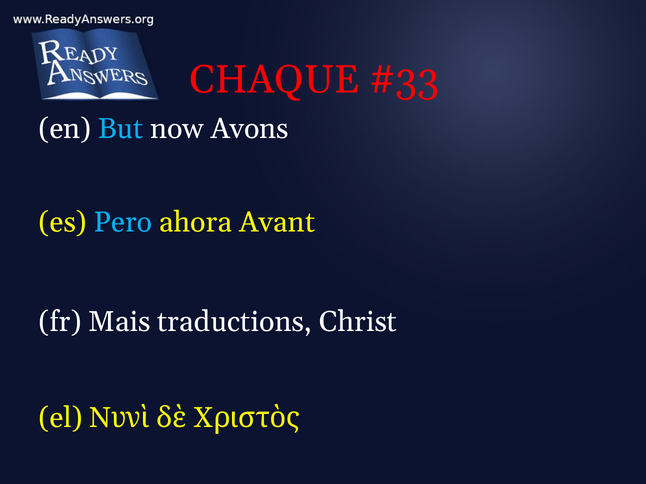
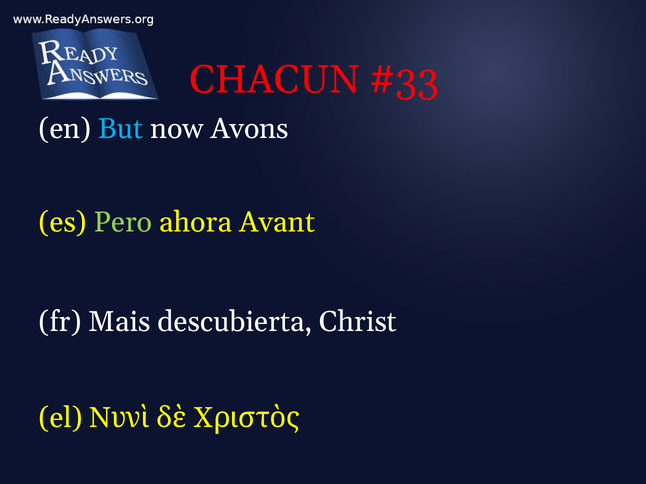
CHAQUE: CHAQUE -> CHACUN (275, 80)
Pero colour: light blue -> light green (123, 222)
traductions: traductions -> descubierta (235, 322)
